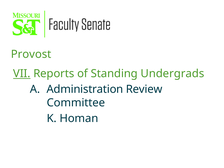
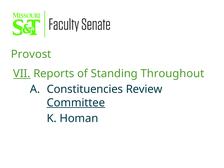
Undergrads: Undergrads -> Throughout (172, 74)
Administration: Administration -> Constituencies (85, 89)
Committee underline: none -> present (76, 103)
